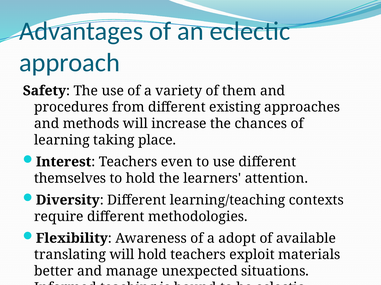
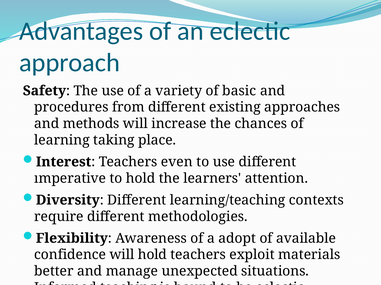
them: them -> basic (239, 91)
themselves: themselves -> ımperative (70, 179)
translating: translating -> confidence (70, 255)
